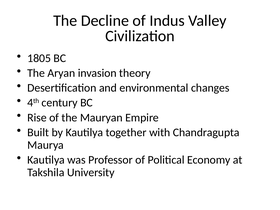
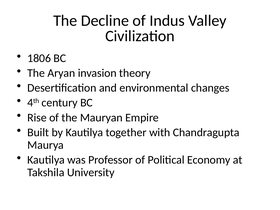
1805: 1805 -> 1806 (39, 58)
